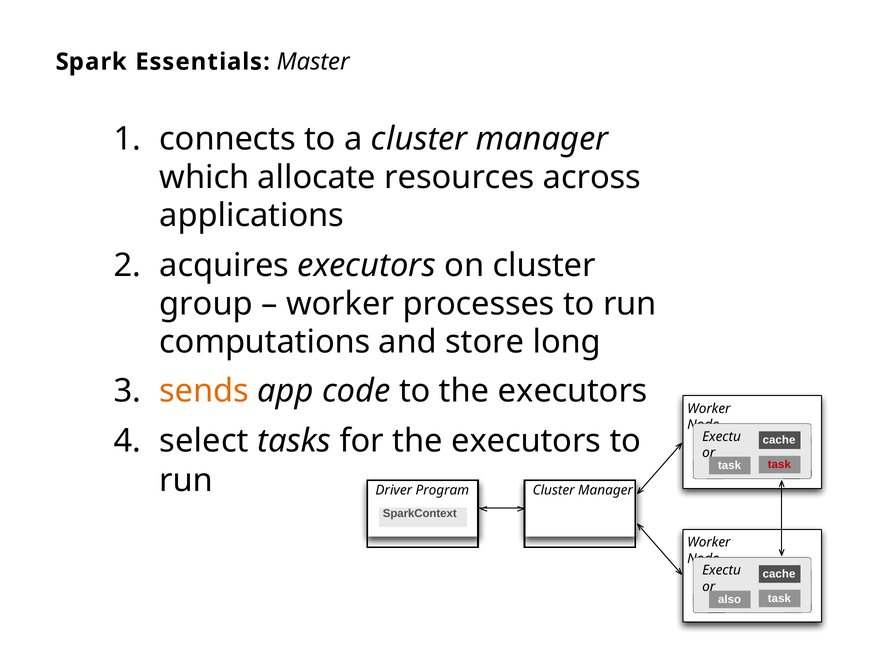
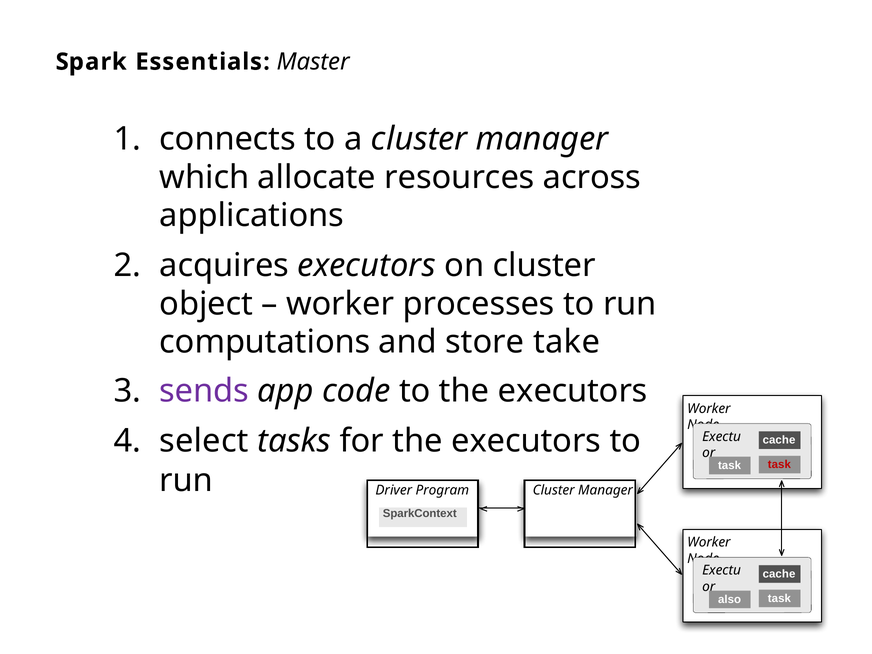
group: group -> object (206, 304)
long: long -> take (567, 342)
sends colour: orange -> purple (204, 391)
